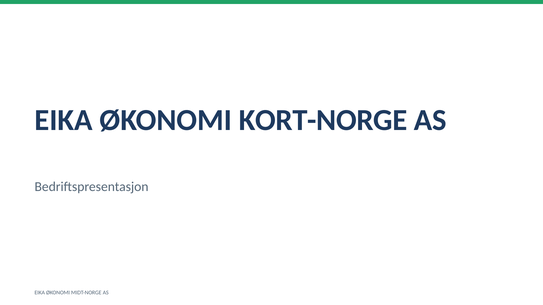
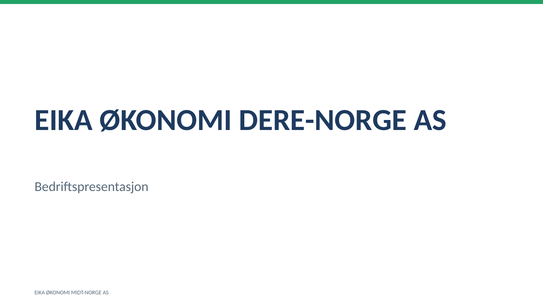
KORT-NORGE: KORT-NORGE -> DERE-NORGE (323, 120)
